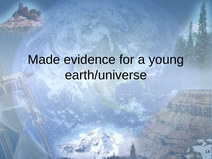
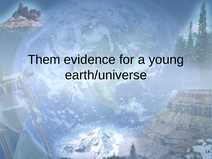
Made: Made -> Them (44, 60)
